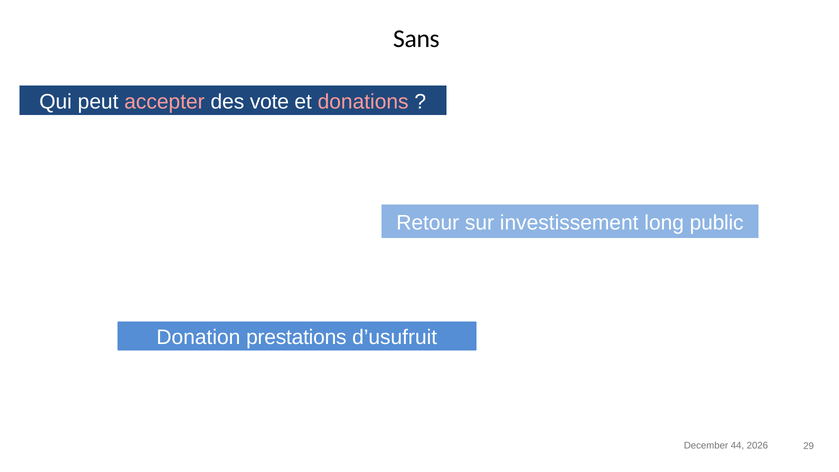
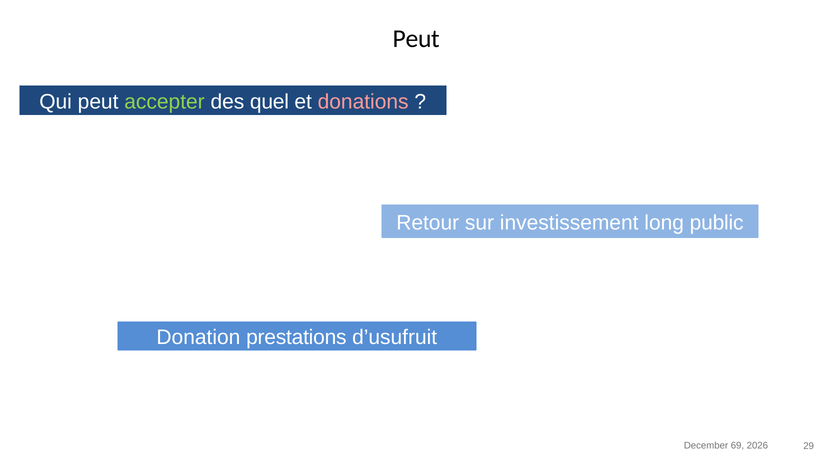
Sans: Sans -> Peut (416, 39)
accepter colour: pink -> light green (165, 102)
vote: vote -> quel (269, 102)
44: 44 -> 69 (737, 446)
